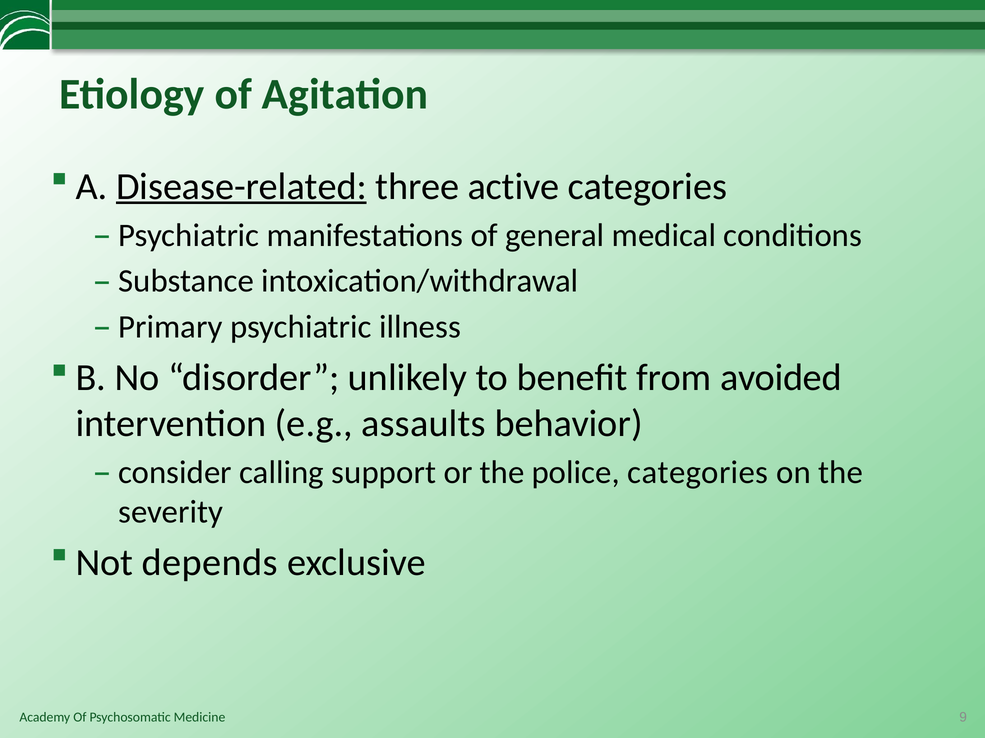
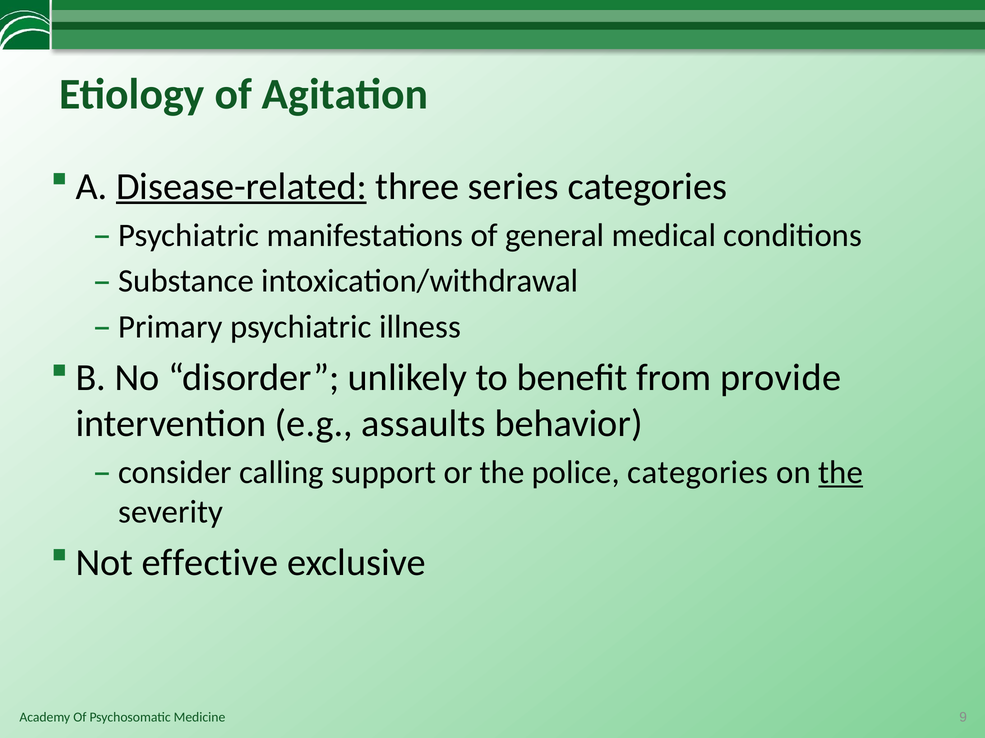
active: active -> series (513, 187)
avoided: avoided -> provide (781, 378)
the underline: none -> present (841, 473)
depends: depends -> effective (210, 563)
